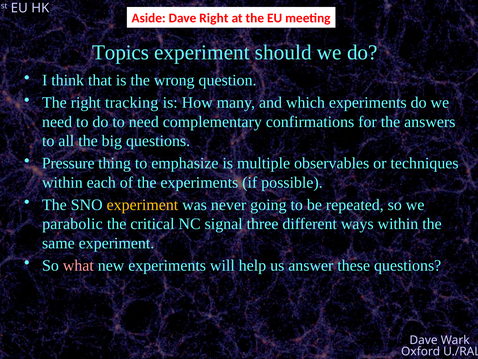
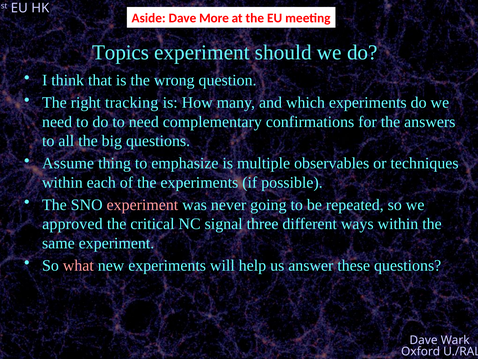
Dave Right: Right -> More (214, 18)
Pressure: Pressure -> Assume (68, 163)
experiment colour: yellow -> pink (142, 205)
parabolic: parabolic -> approved (72, 224)
